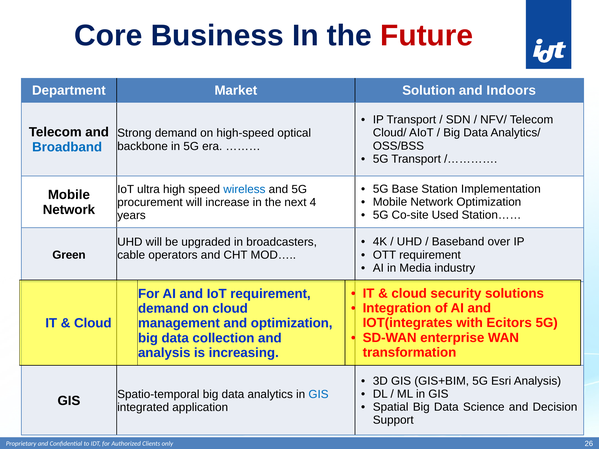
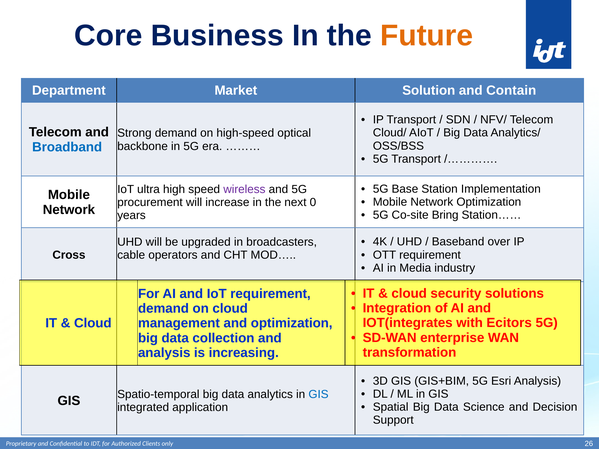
Future colour: red -> orange (427, 36)
Indoors: Indoors -> Contain (511, 91)
wireless colour: blue -> purple (244, 189)
4: 4 -> 0 (313, 202)
Used: Used -> Bring (445, 215)
Green: Green -> Cross (69, 255)
